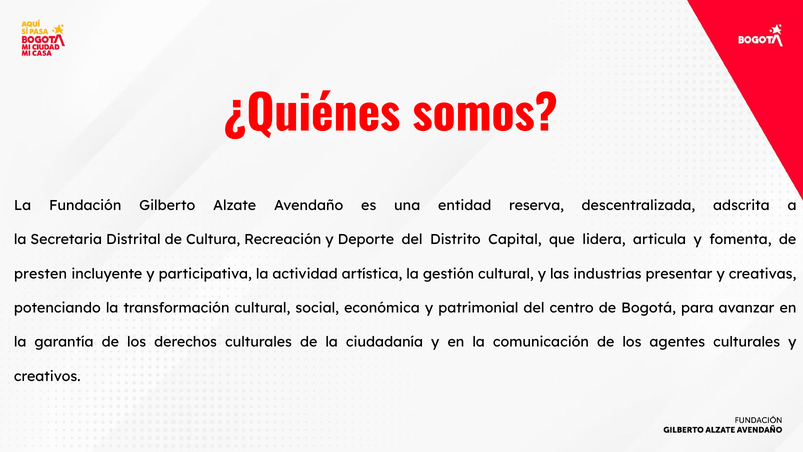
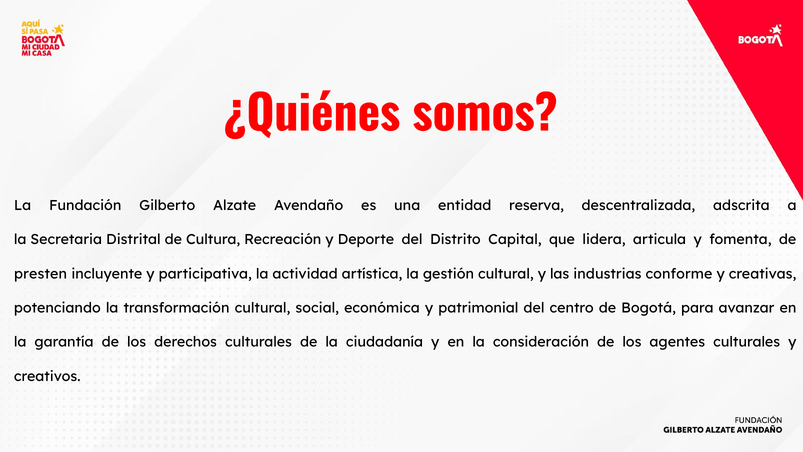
presentar: presentar -> conforme (679, 274)
comunicación: comunicación -> consideración (541, 342)
